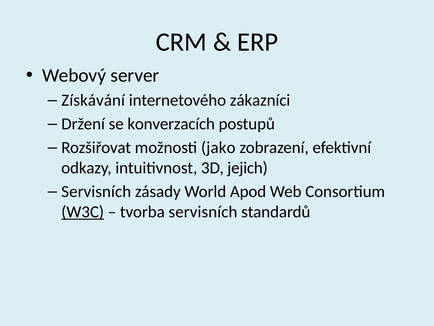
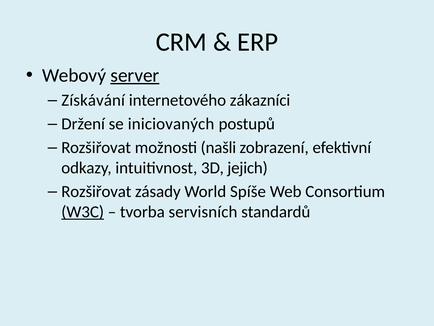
server underline: none -> present (135, 75)
konverzacích: konverzacích -> iniciovaných (171, 124)
jako: jako -> našli (218, 148)
Servisních: Servisních -> Rozšiřovat (96, 191)
Apod: Apod -> Spíše (248, 191)
